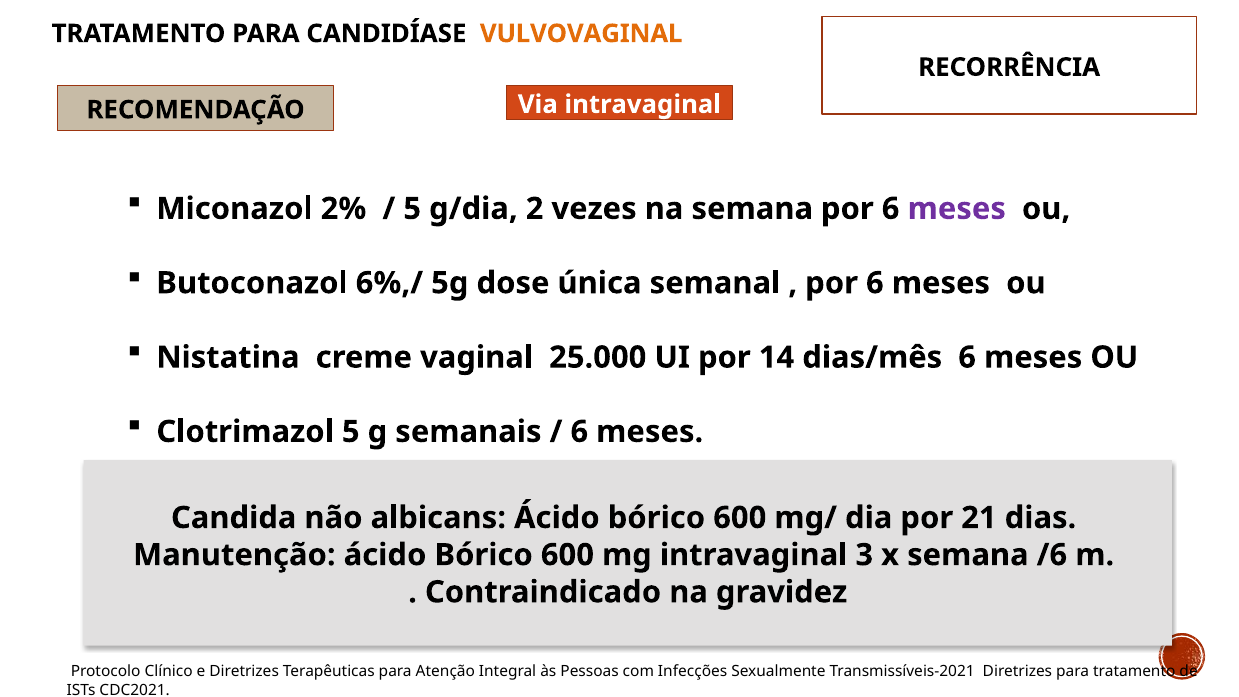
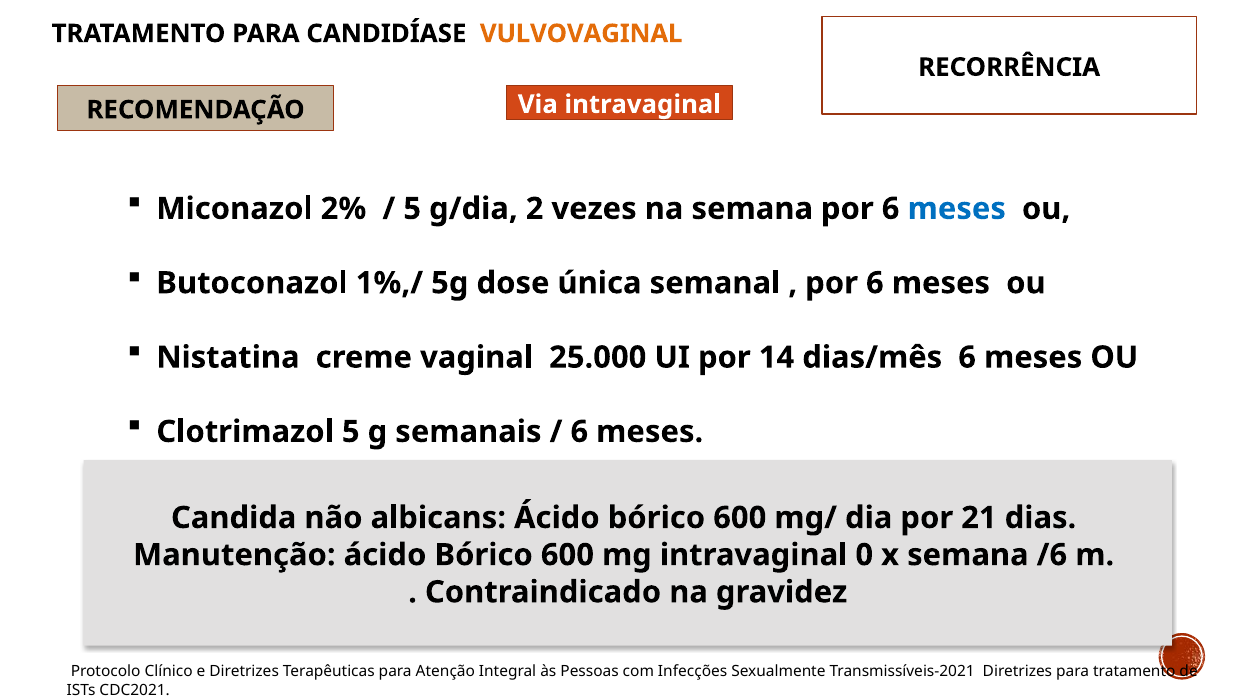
meses colour: purple -> blue (957, 209)
6%,/: 6%,/ -> 1%,/ (389, 283)
3: 3 -> 0 (864, 555)
